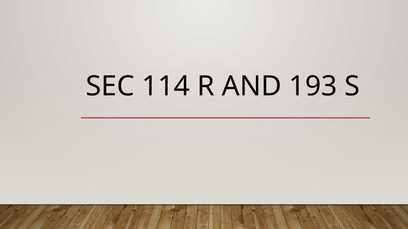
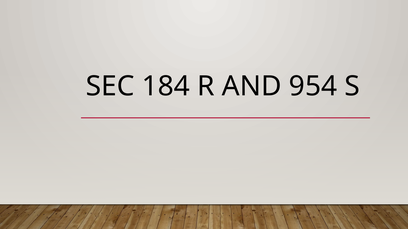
114: 114 -> 184 (166, 86)
193: 193 -> 954 (313, 86)
